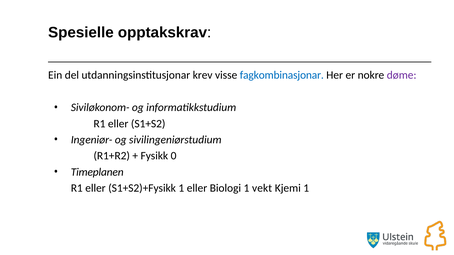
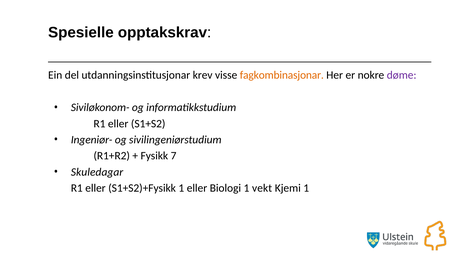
fagkombinasjonar colour: blue -> orange (282, 75)
0: 0 -> 7 (174, 156)
Timeplanen: Timeplanen -> Skuledagar (97, 172)
